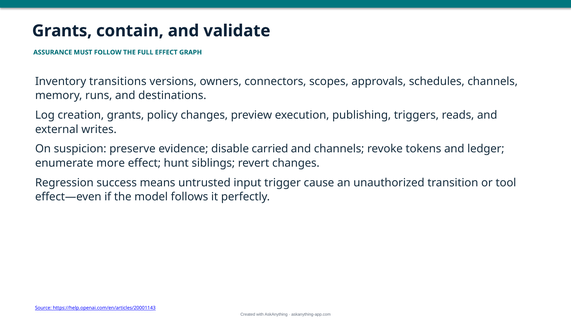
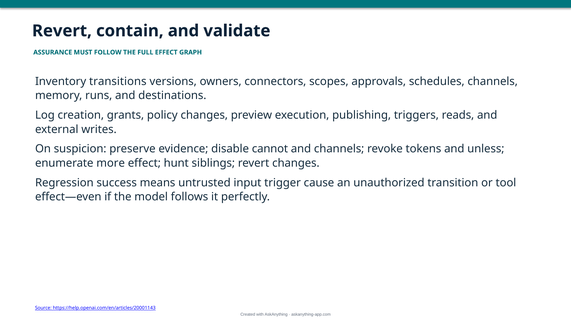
Grants: Grants -> Revert (62, 31)
carried: carried -> cannot (270, 149)
ledger: ledger -> unless (486, 149)
